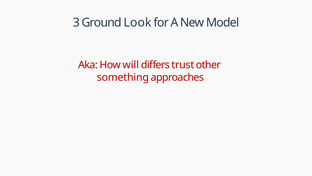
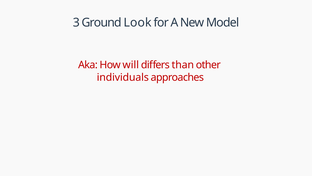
trust: trust -> than (183, 65)
something: something -> individuals (123, 77)
